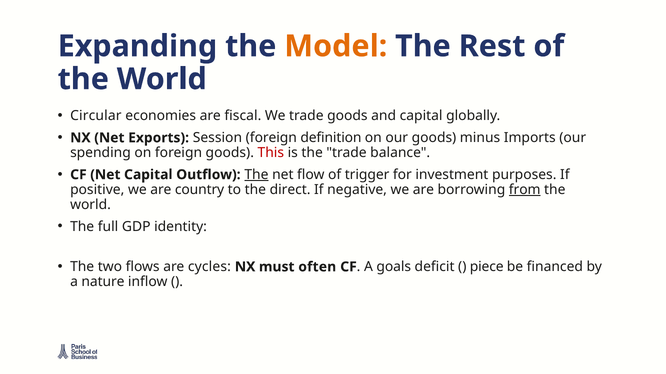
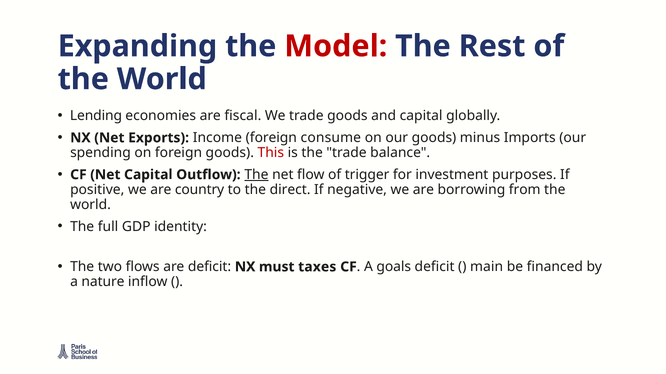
Model colour: orange -> red (336, 46)
Circular: Circular -> Lending (96, 116)
Session: Session -> Income (217, 138)
definition: definition -> consume (331, 138)
from underline: present -> none (525, 190)
are cycles: cycles -> deficit (210, 267)
often: often -> taxes (317, 267)
piece: piece -> main (487, 267)
